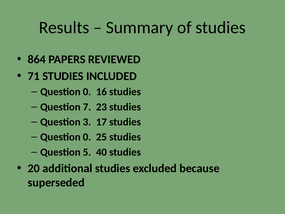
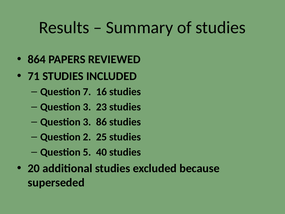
0: 0 -> 7 (87, 92)
7: 7 -> 3 (87, 107)
17: 17 -> 86 (101, 122)
0: 0 -> 2 (87, 137)
